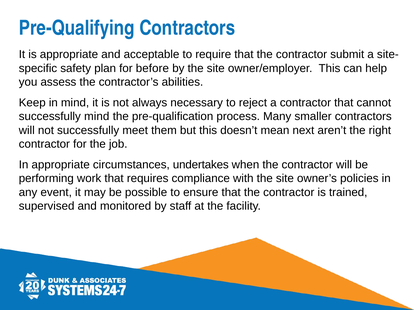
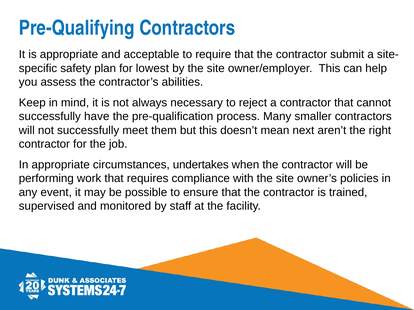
before: before -> lowest (152, 68)
successfully mind: mind -> have (97, 117)
